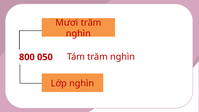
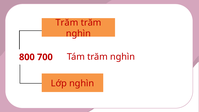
Mươi: Mươi -> Trăm (67, 23)
050: 050 -> 700 (45, 57)
